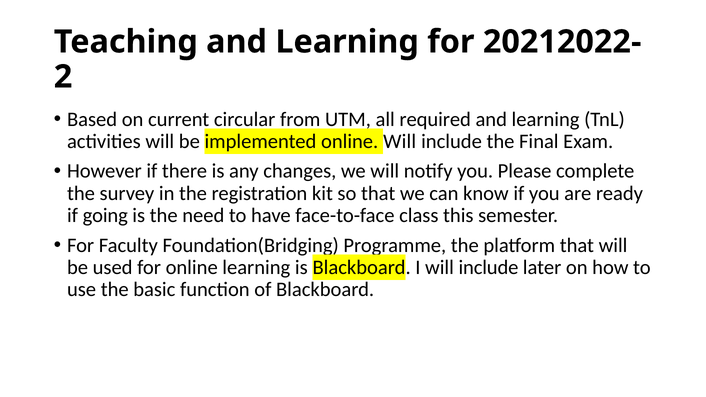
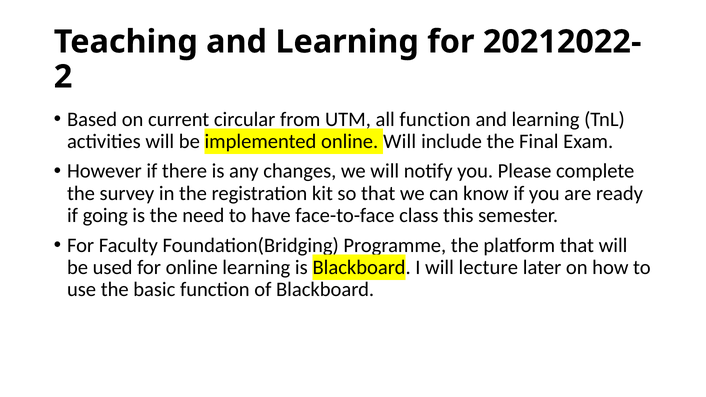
all required: required -> function (435, 119)
I will include: include -> lecture (488, 268)
